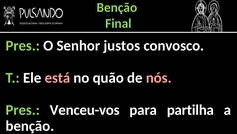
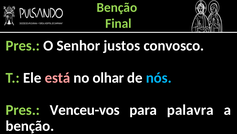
quão: quão -> olhar (108, 77)
nós colour: pink -> light blue (159, 77)
partilha: partilha -> palavra (190, 109)
